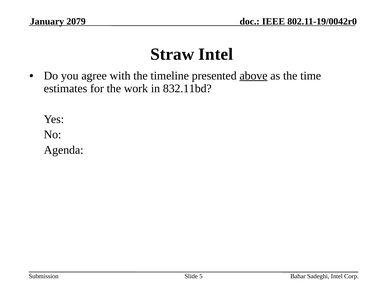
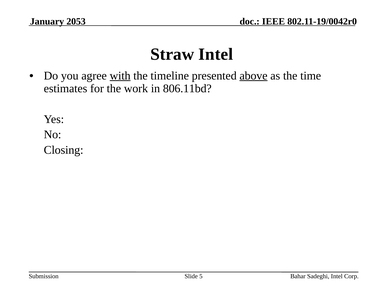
2079: 2079 -> 2053 (76, 21)
with underline: none -> present (120, 76)
832.11bd: 832.11bd -> 806.11bd (187, 89)
Agenda: Agenda -> Closing (64, 150)
